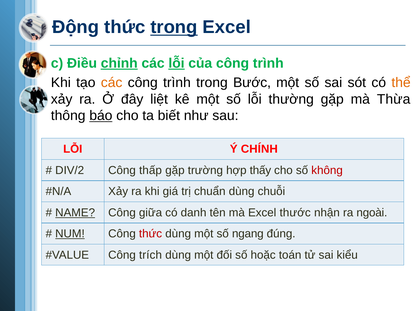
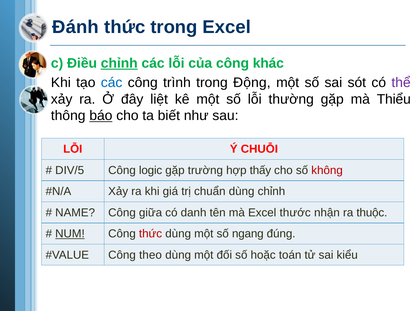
Động: Động -> Đánh (76, 27)
trong underline: present -> none (174, 27)
lỗi underline: present -> none (176, 63)
của công trình: trình -> khác (268, 63)
các colour: orange -> blue (112, 83)
Bước: Bước -> Động (252, 83)
thể colour: orange -> purple (401, 83)
Thừa: Thừa -> Thiểu (394, 99)
CHÍNH: CHÍNH -> CHUỖI (259, 149)
DIV/2: DIV/2 -> DIV/5 (70, 170)
thấp: thấp -> logic (151, 170)
dùng chuỗi: chuỗi -> chỉnh (271, 192)
NAME underline: present -> none (75, 213)
ngoài: ngoài -> thuộc (372, 213)
trích: trích -> theo (150, 255)
